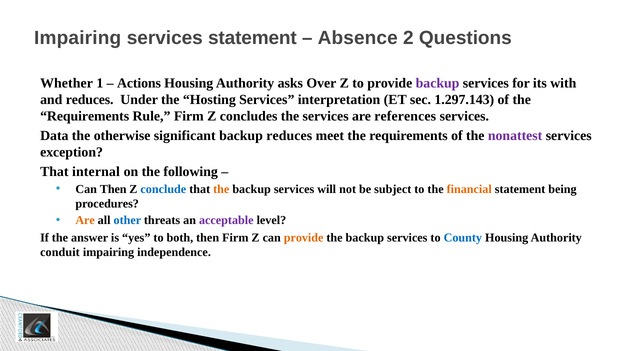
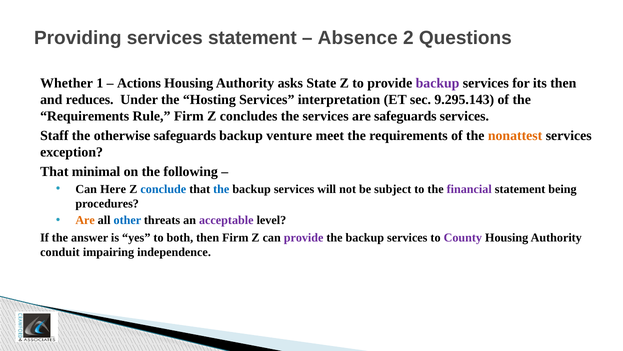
Impairing: Impairing -> Providing (78, 38)
Over: Over -> State (321, 83)
its with: with -> then (563, 83)
1.297.143: 1.297.143 -> 9.295.143 (464, 100)
are references: references -> safeguards (405, 116)
Data: Data -> Staff (54, 135)
otherwise significant: significant -> safeguards (185, 135)
backup reduces: reduces -> venture (289, 135)
nonattest colour: purple -> orange (515, 135)
internal: internal -> minimal (96, 171)
Can Then: Then -> Here (113, 189)
the colour: orange -> blue (221, 189)
financial colour: orange -> purple (469, 189)
provide colour: orange -> purple (304, 237)
County colour: blue -> purple (463, 237)
